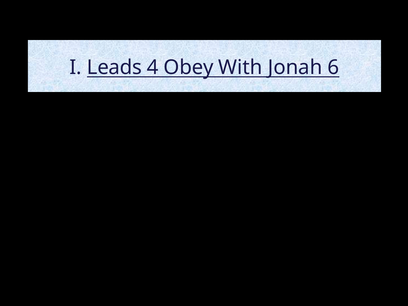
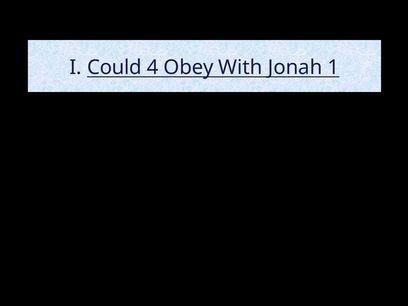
Leads: Leads -> Could (114, 67)
6: 6 -> 1 (333, 67)
